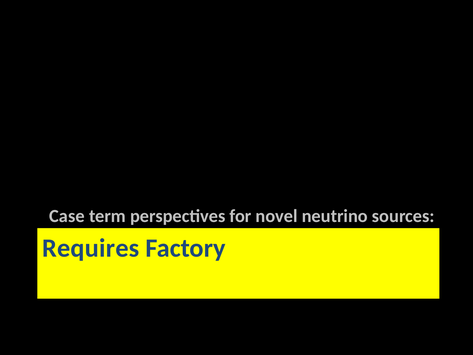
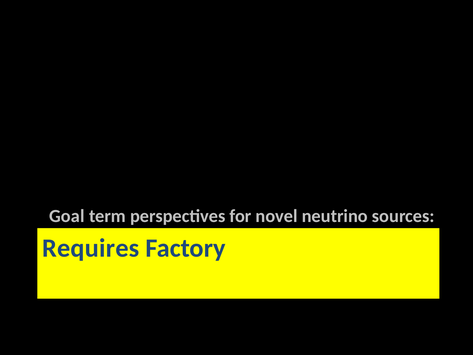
Case: Case -> Goal (67, 216)
